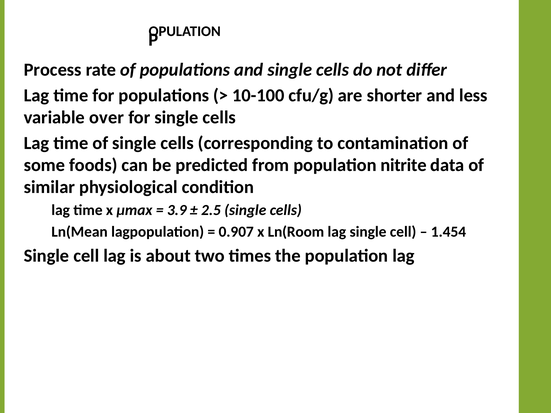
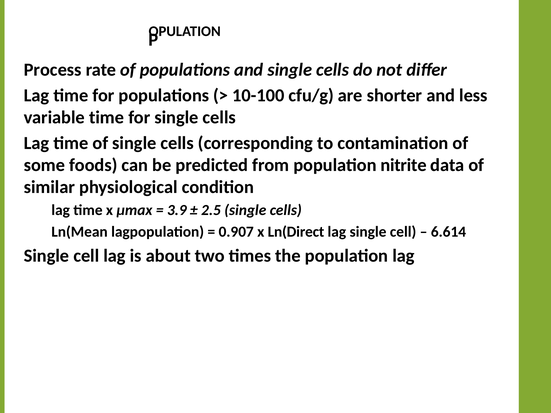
variable over: over -> time (107, 118)
Ln(Room: Ln(Room -> Ln(Direct (296, 232)
1.454: 1.454 -> 6.614 (448, 232)
